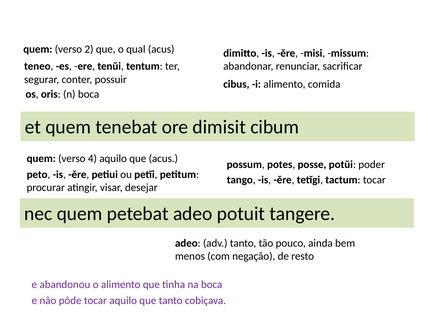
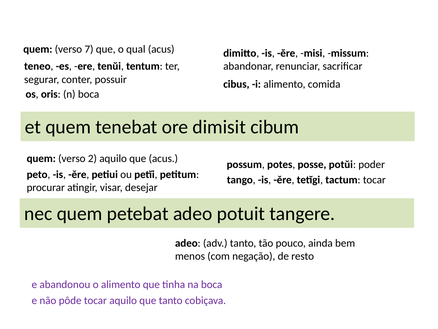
2: 2 -> 7 (89, 49)
4: 4 -> 2 (92, 158)
